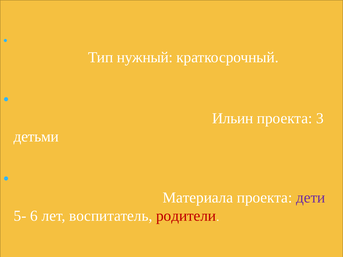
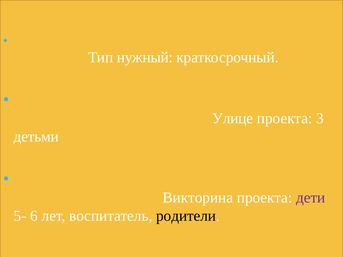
Ильин: Ильин -> Улице (233, 119)
Материала: Материала -> Викторина (198, 198)
родители colour: red -> black (186, 216)
